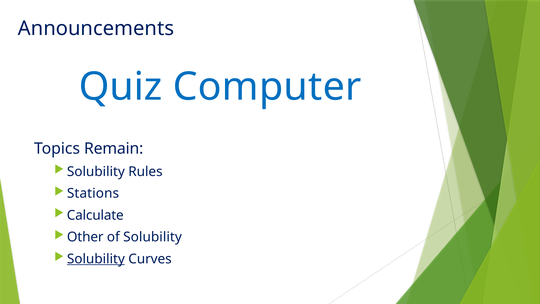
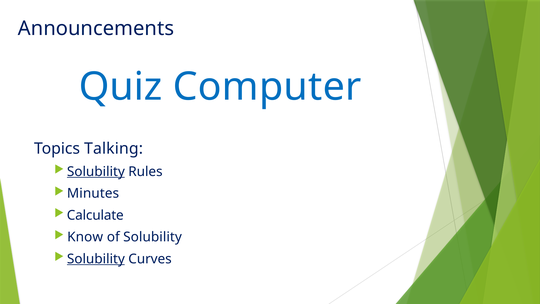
Remain: Remain -> Talking (114, 148)
Solubility underline: none -> present (96, 171)
Stations: Stations -> Minutes (93, 193)
Other: Other -> Know (85, 237)
